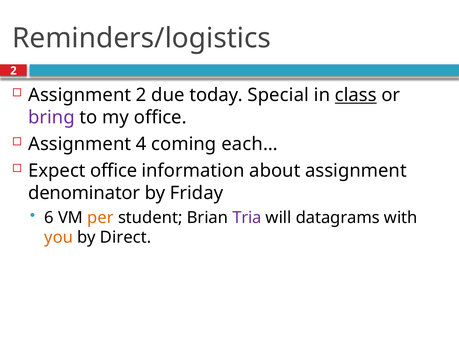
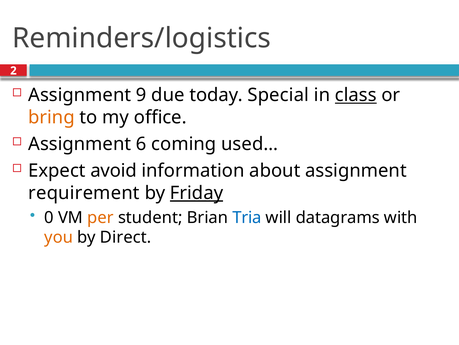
Assignment 2: 2 -> 9 (141, 95)
bring colour: purple -> orange (51, 117)
4: 4 -> 6 (141, 144)
each…: each… -> used… (250, 144)
Expect office: office -> avoid (114, 170)
denominator: denominator -> requirement (84, 193)
Friday underline: none -> present (197, 193)
6: 6 -> 0 (49, 217)
Tria colour: purple -> blue (247, 217)
